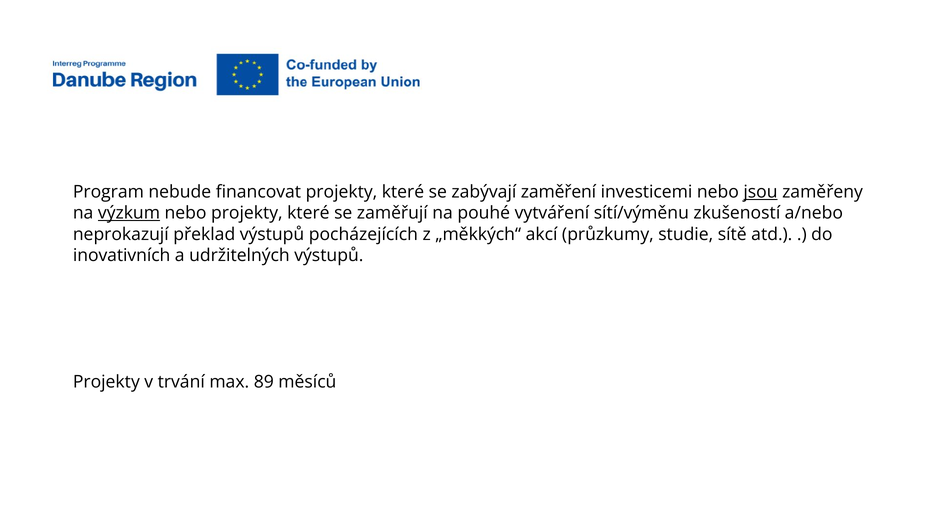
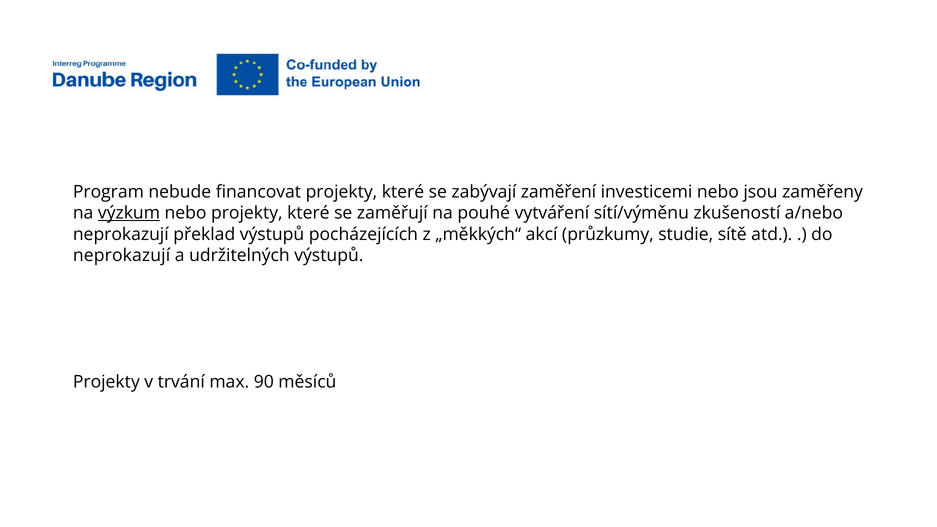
jsou underline: present -> none (761, 192)
inovativních: inovativních -> neprokazují (122, 255)
89: 89 -> 90 (264, 382)
